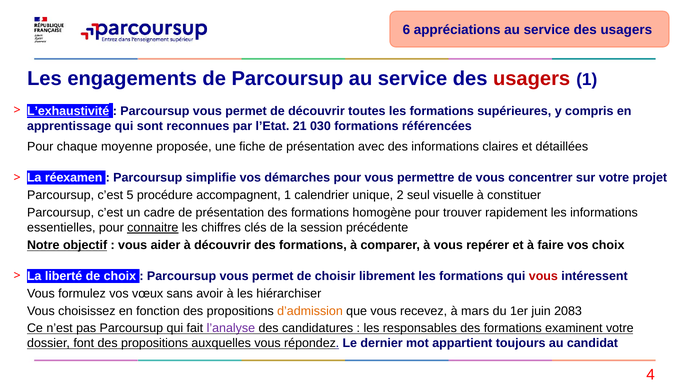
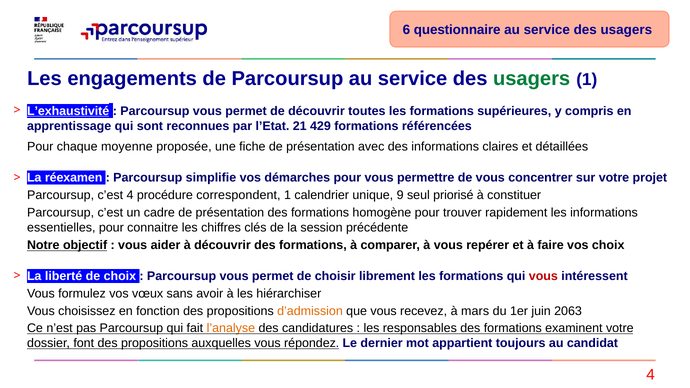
appréciations: appréciations -> questionnaire (457, 30)
usagers colour: red -> green (532, 79)
030: 030 -> 429 (320, 126)
c’est 5: 5 -> 4 (130, 195)
accompagnent: accompagnent -> correspondent (238, 195)
2: 2 -> 9 (400, 195)
visuelle: visuelle -> priorisé (453, 195)
connaitre underline: present -> none (153, 228)
2083: 2083 -> 2063 (568, 311)
l’analyse colour: purple -> orange (231, 328)
